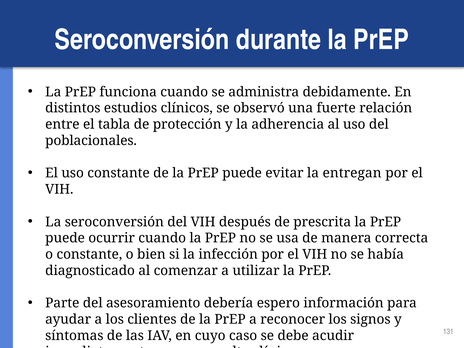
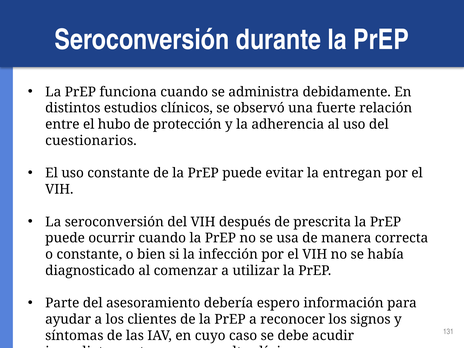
tabla: tabla -> hubo (114, 124)
poblacionales: poblacionales -> cuestionarios (91, 141)
